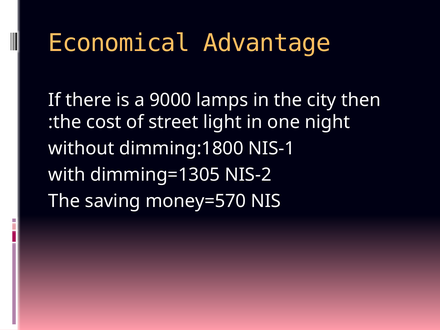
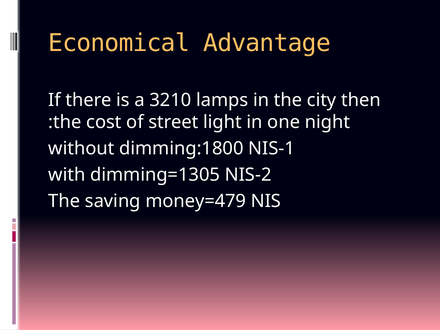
9000: 9000 -> 3210 (170, 100)
money=570: money=570 -> money=479 (196, 201)
